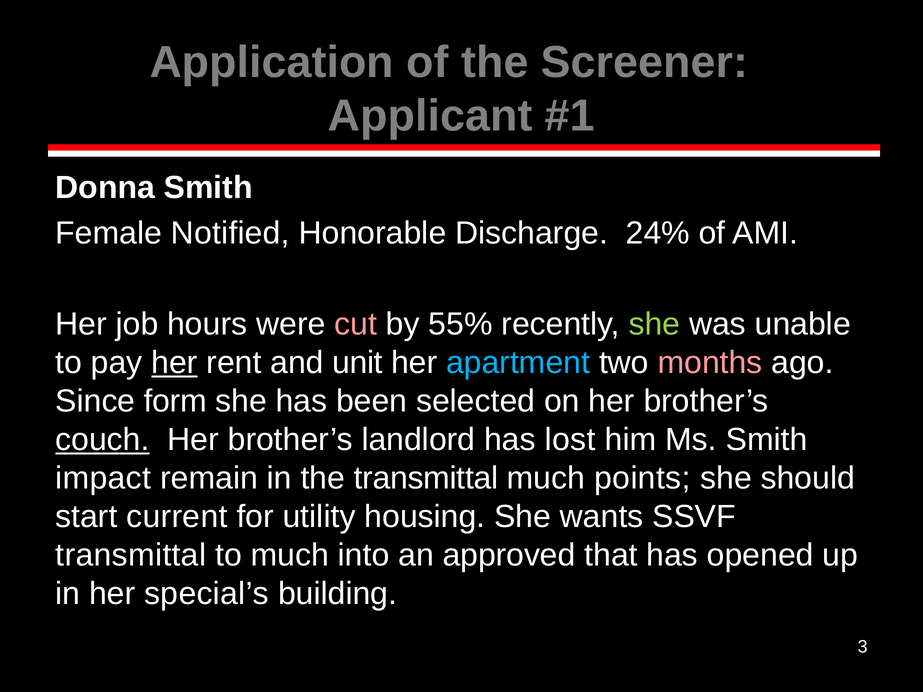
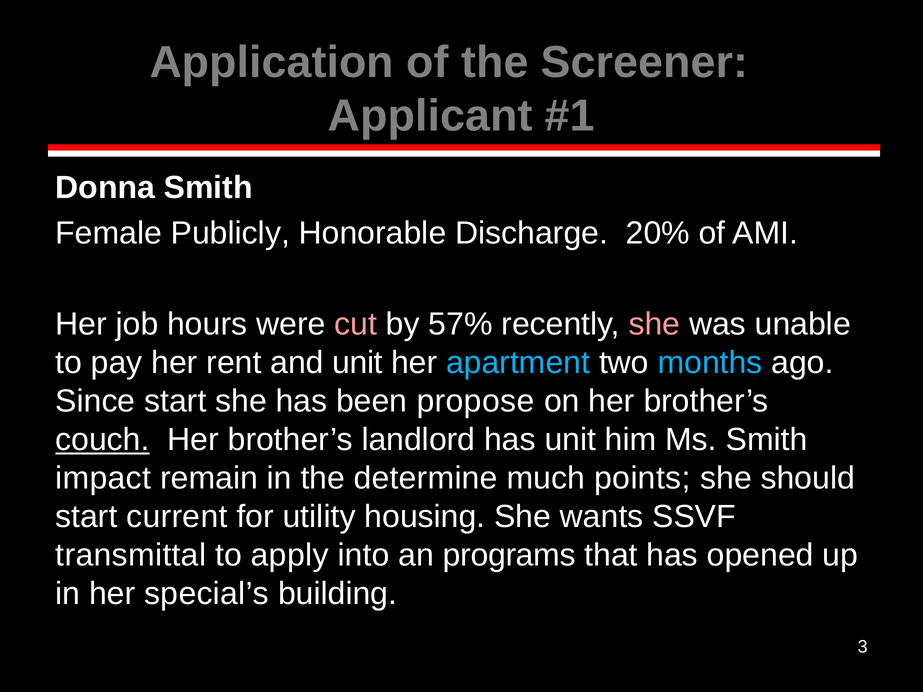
Notified: Notified -> Publicly (230, 233)
24%: 24% -> 20% (658, 233)
55%: 55% -> 57% (460, 325)
she colour: light green -> pink (654, 325)
her underline: present -> none (174, 363)
months colour: pink -> light blue (710, 363)
Since form: form -> start (175, 401)
selected: selected -> propose (475, 401)
has lost: lost -> unit (570, 440)
the transmittal: transmittal -> determine (426, 478)
to much: much -> apply (290, 555)
approved: approved -> programs (509, 555)
